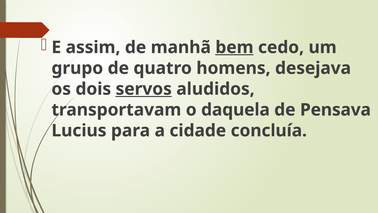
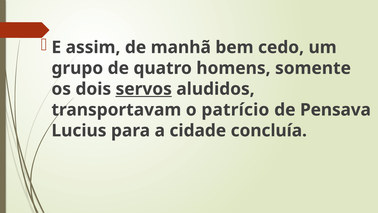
bem underline: present -> none (234, 47)
desejava: desejava -> somente (313, 68)
daquela: daquela -> patrício (235, 110)
